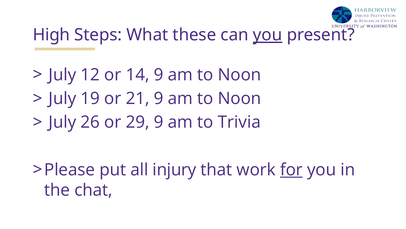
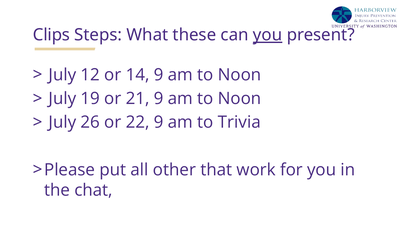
High: High -> Clips (51, 35)
29: 29 -> 22 (138, 122)
injury: injury -> other (174, 169)
for underline: present -> none (291, 169)
